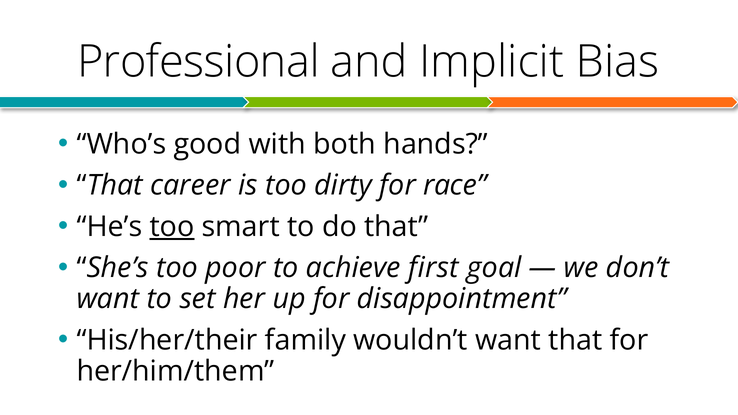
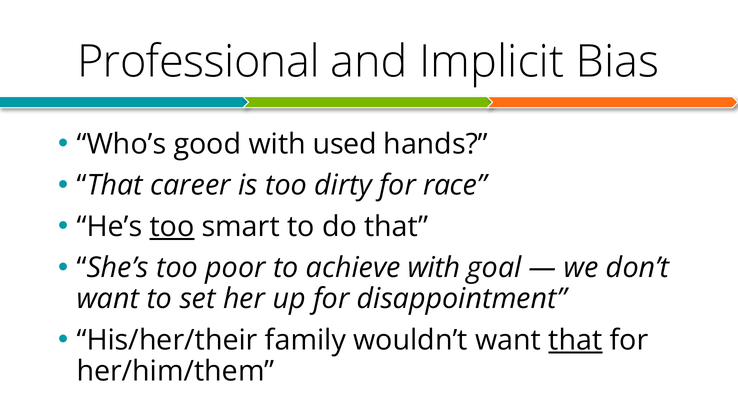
both: both -> used (345, 144)
achieve first: first -> with (434, 268)
that underline: none -> present (575, 340)
